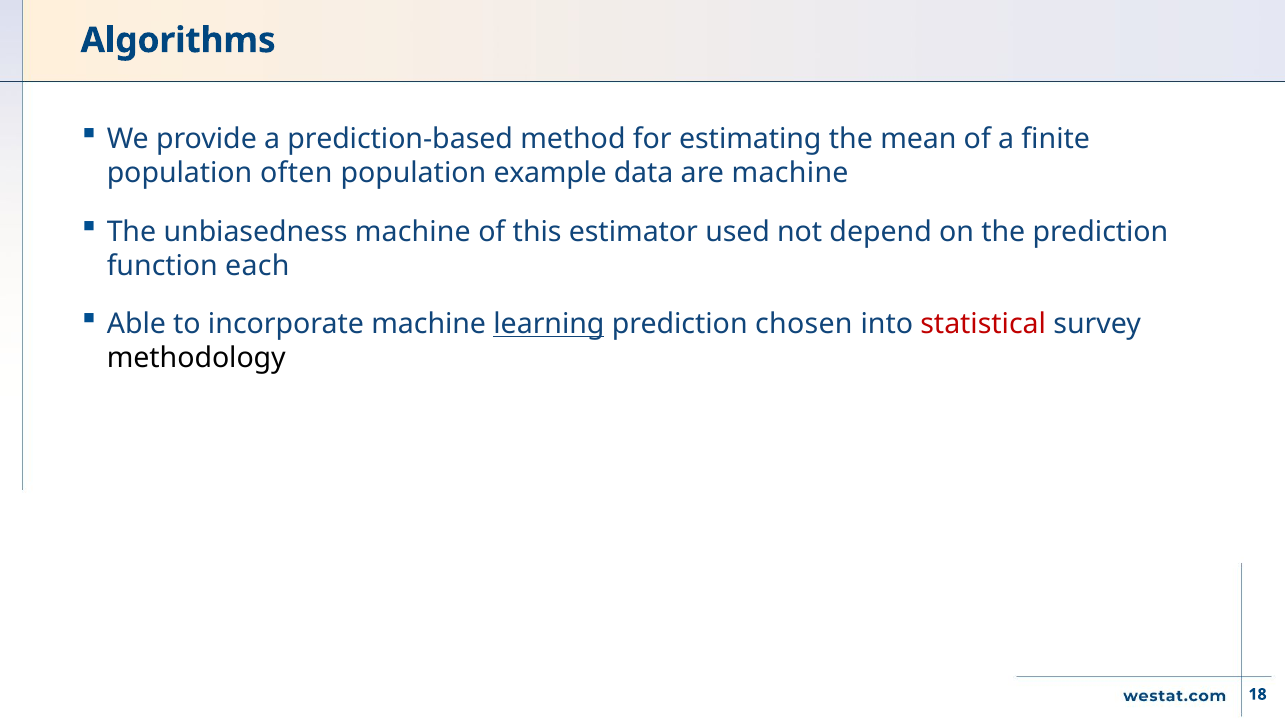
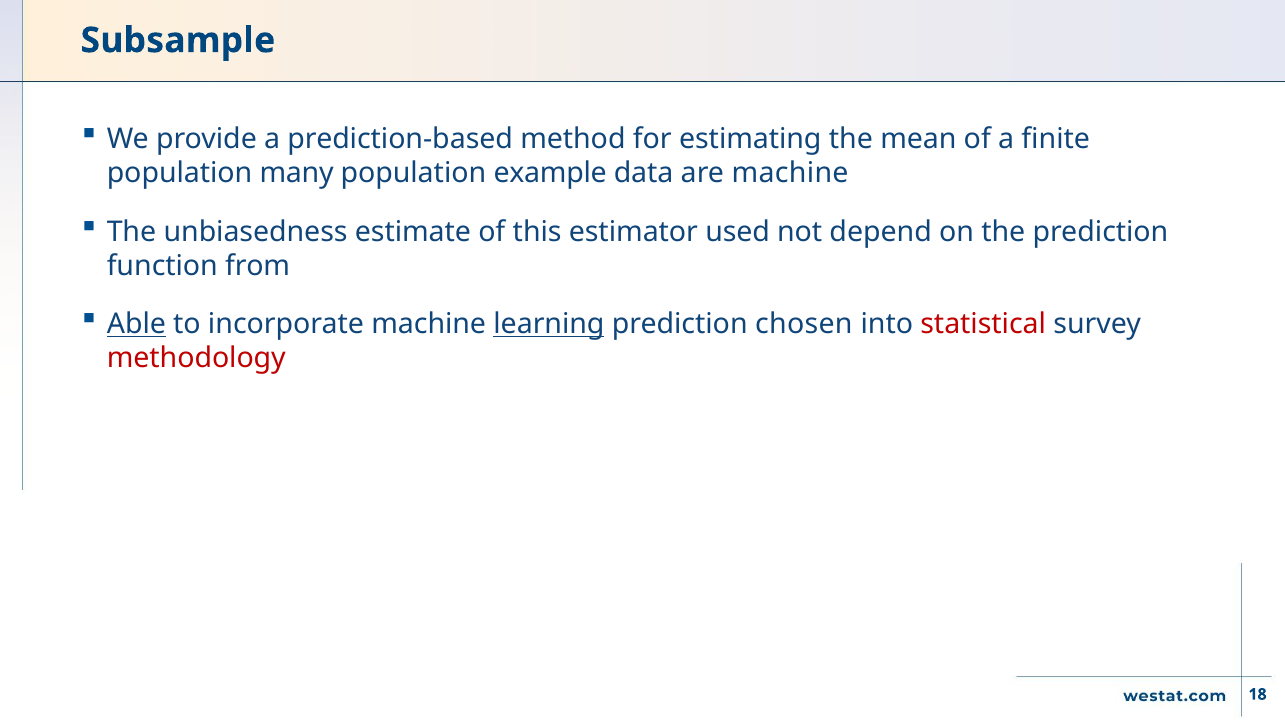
Algorithms: Algorithms -> Subsample (178, 40)
often: often -> many (297, 173)
unbiasedness machine: machine -> estimate (413, 232)
each: each -> from (258, 266)
Able underline: none -> present (136, 324)
methodology colour: black -> red (196, 358)
